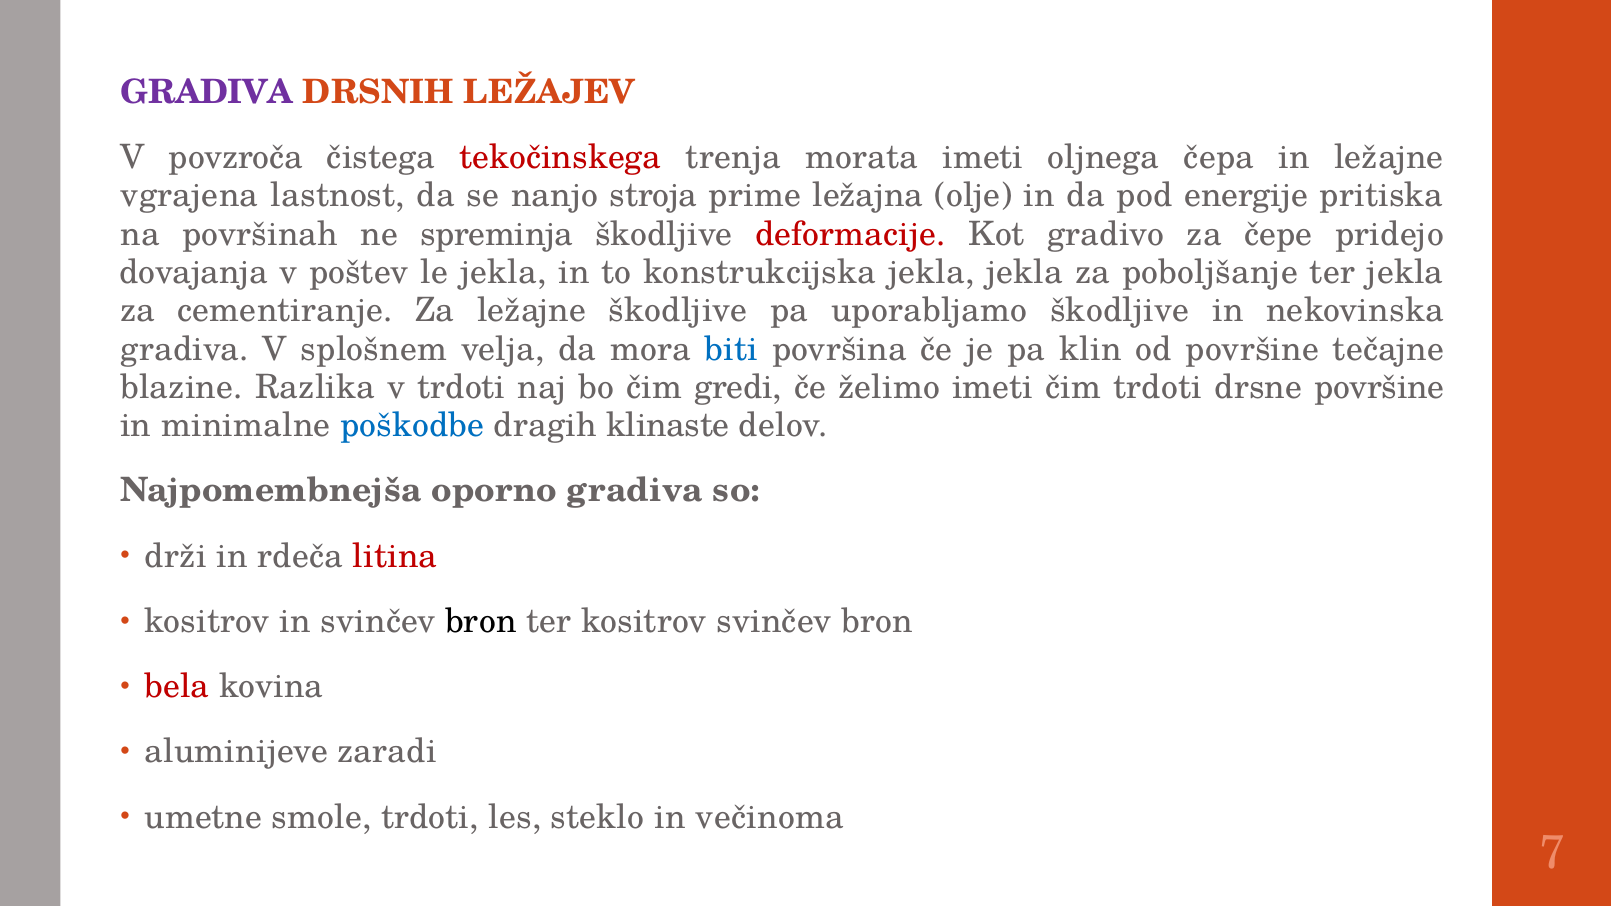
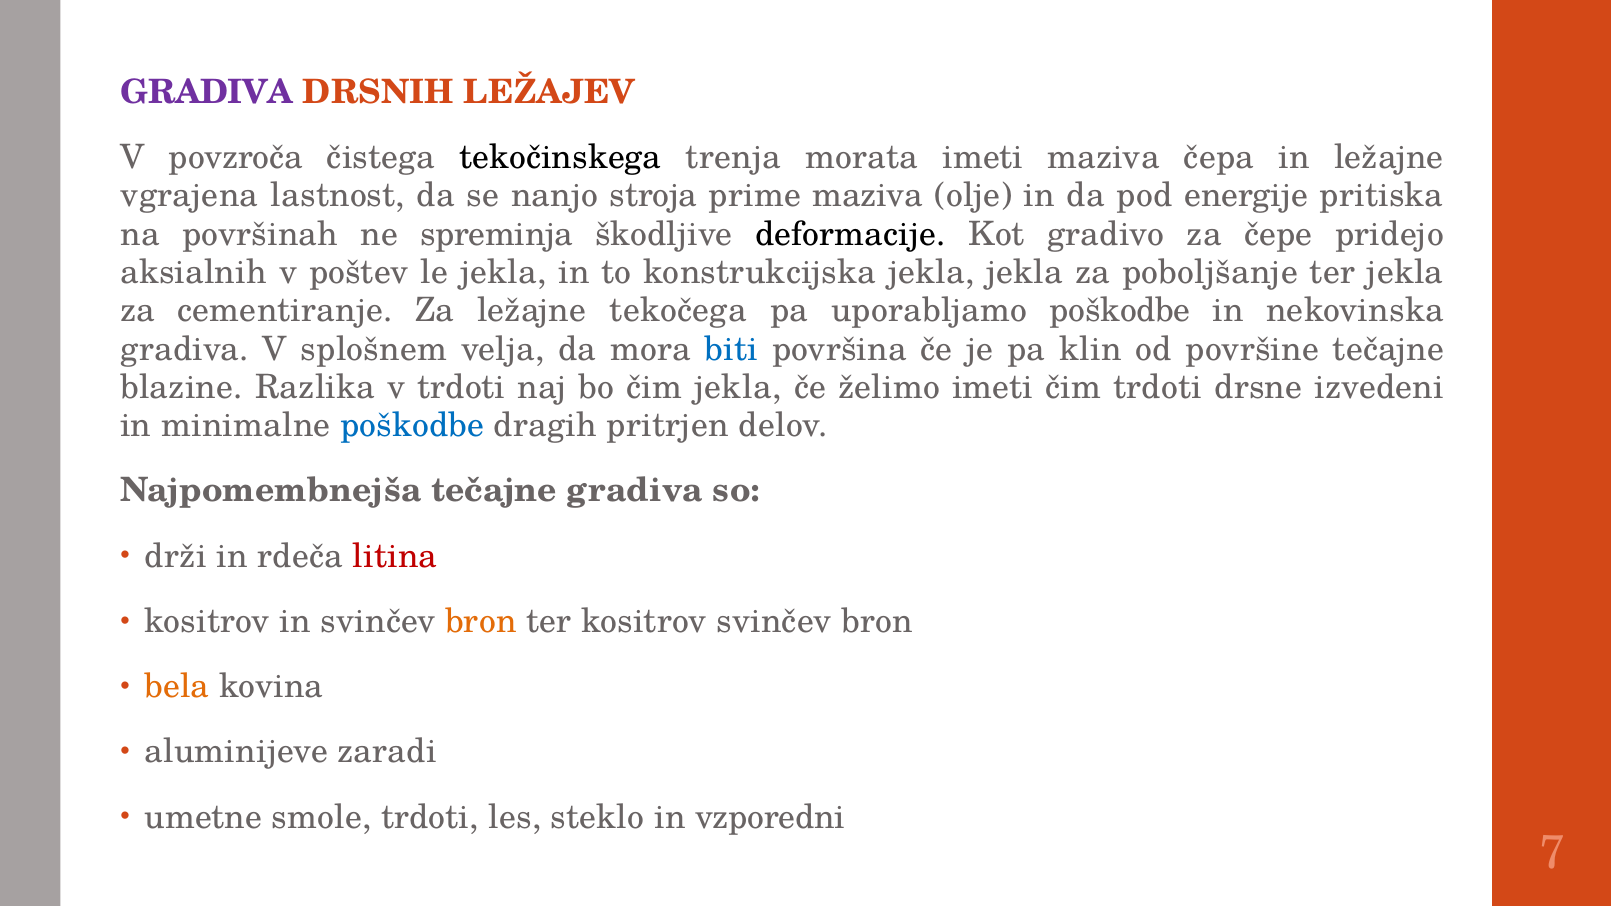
tekočinskega colour: red -> black (561, 157)
imeti oljnega: oljnega -> maziva (1104, 157)
prime ležajna: ležajna -> maziva (868, 196)
deformacije colour: red -> black (851, 234)
dovajanja: dovajanja -> aksialnih (194, 272)
ležajne škodljive: škodljive -> tekočega (678, 311)
uporabljamo škodljive: škodljive -> poškodbe (1120, 311)
čim gredi: gredi -> jekla (738, 387)
drsne površine: površine -> izvedeni (1379, 387)
klinaste: klinaste -> pritrjen (668, 426)
Najpomembnejša oporno: oporno -> tečajne (494, 491)
bron colour: black -> orange (481, 621)
bela colour: red -> orange (177, 687)
večinoma: večinoma -> vzporedni (770, 817)
